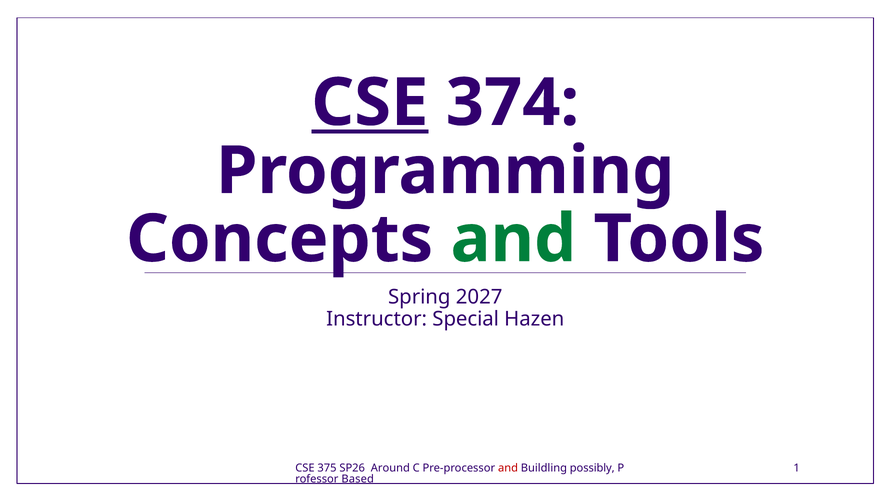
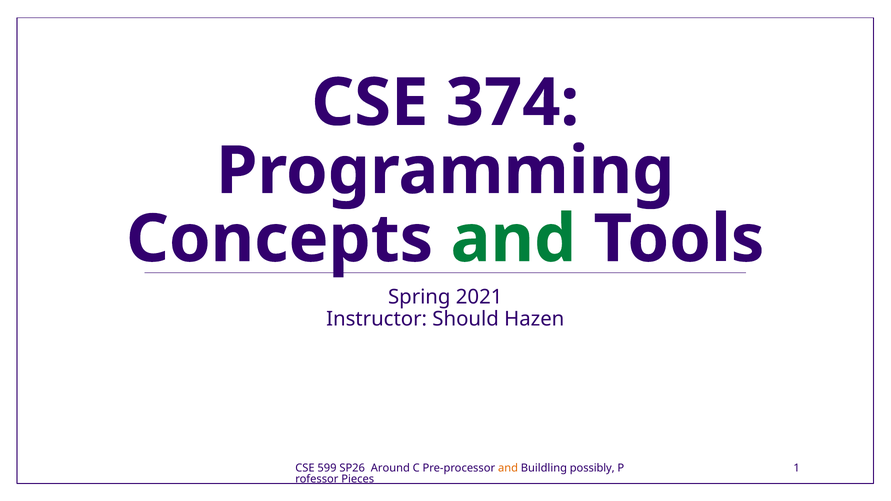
CSE underline: present -> none (370, 103)
2027: 2027 -> 2021 (479, 297)
Special: Special -> Should (466, 319)
375: 375 -> 599 (327, 468)
and colour: red -> orange (508, 468)
Based: Based -> Pieces (358, 479)
